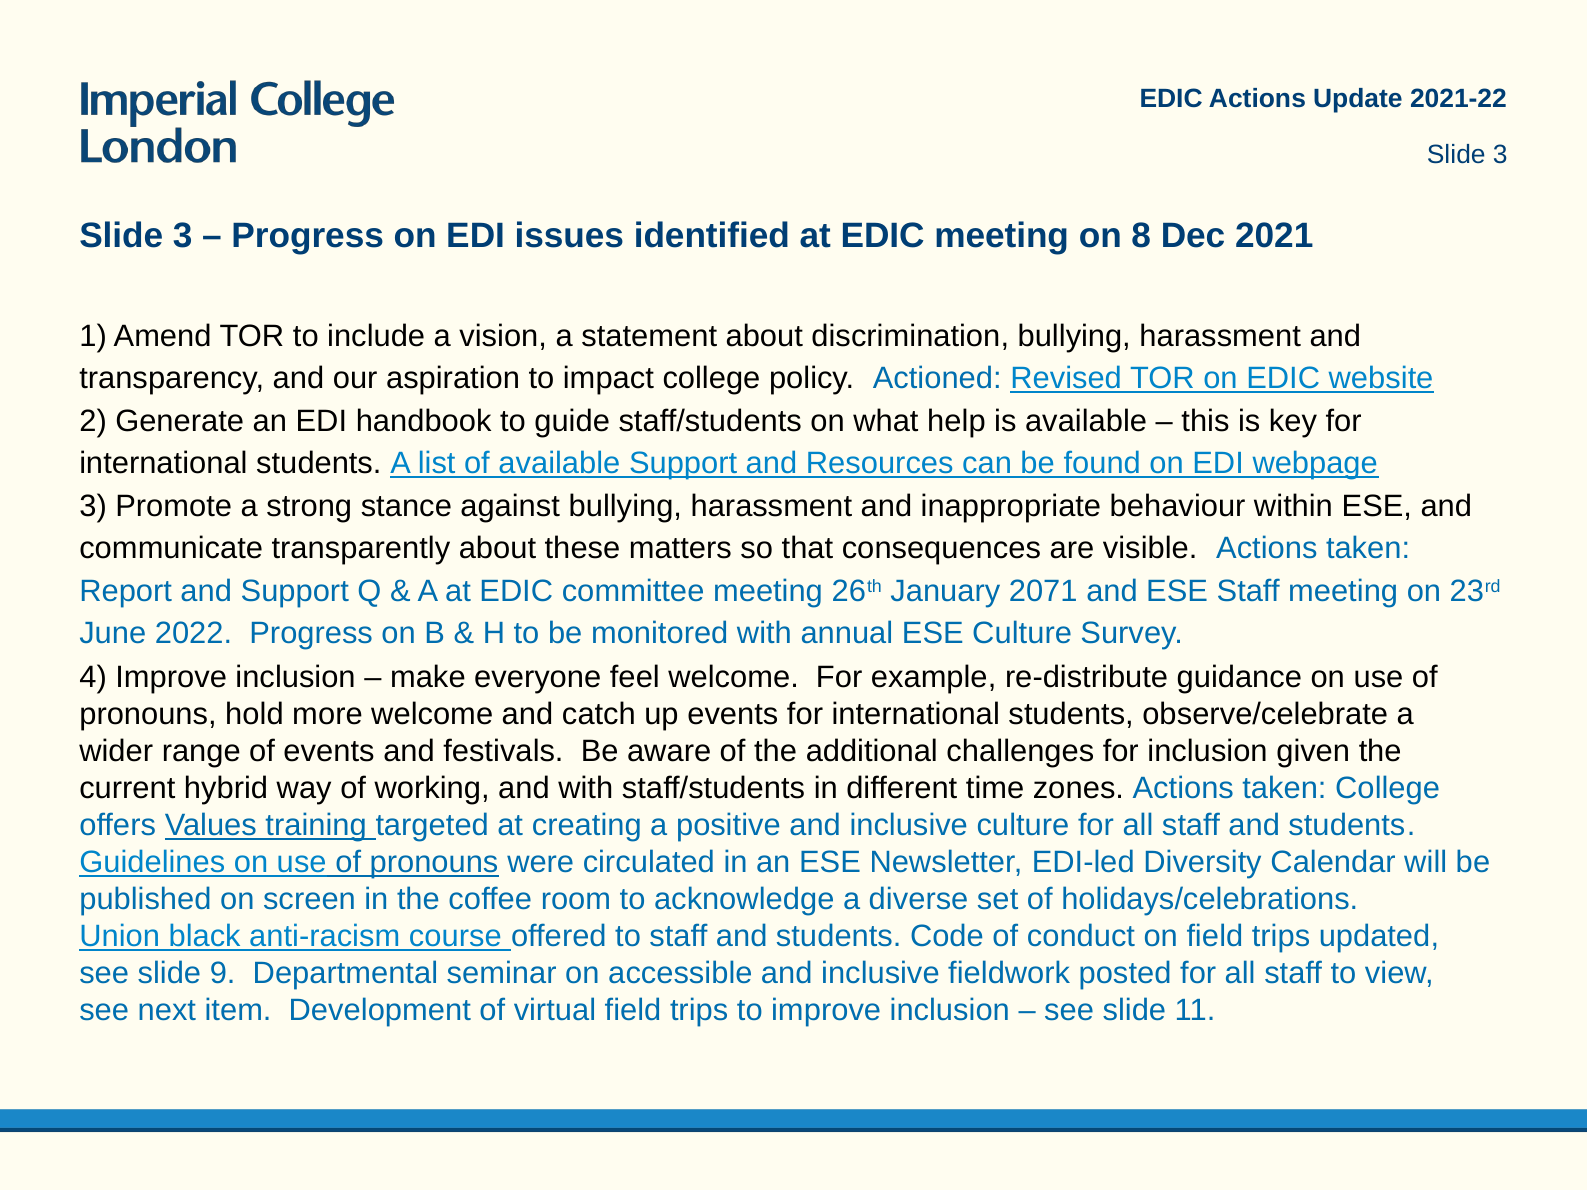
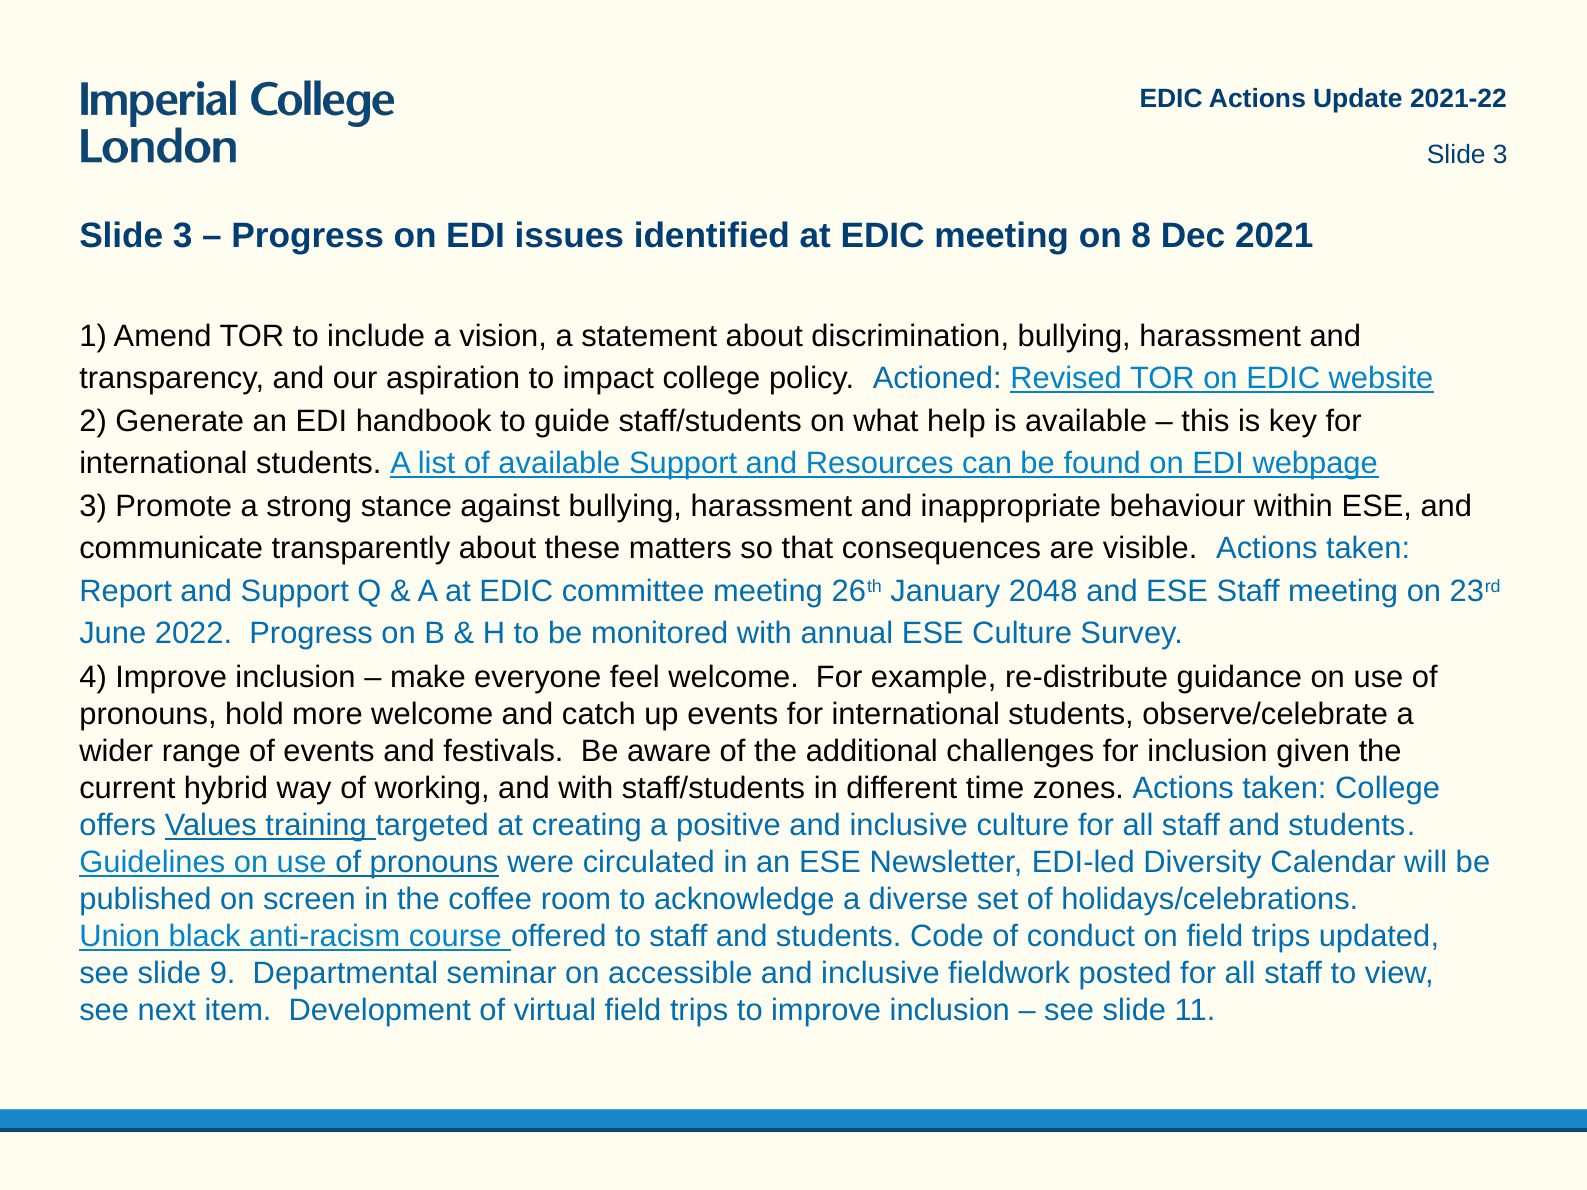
2071: 2071 -> 2048 (1043, 591)
